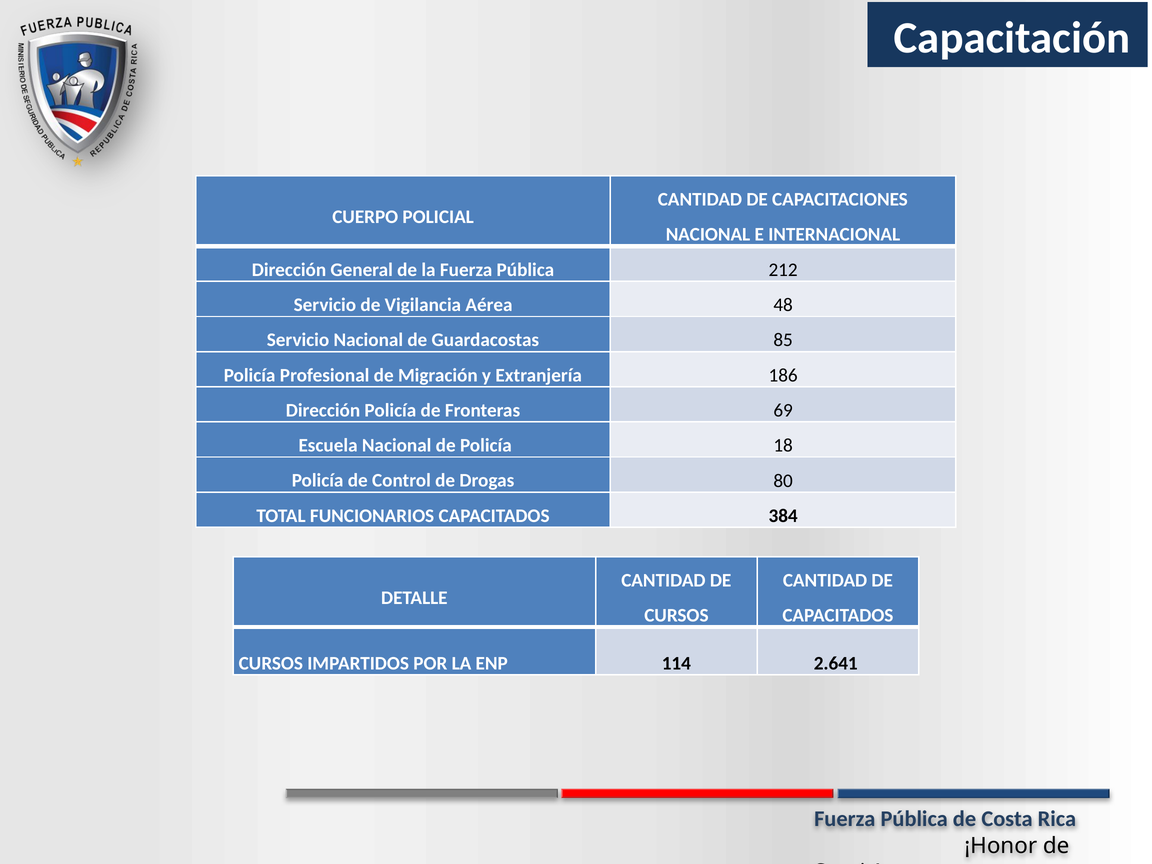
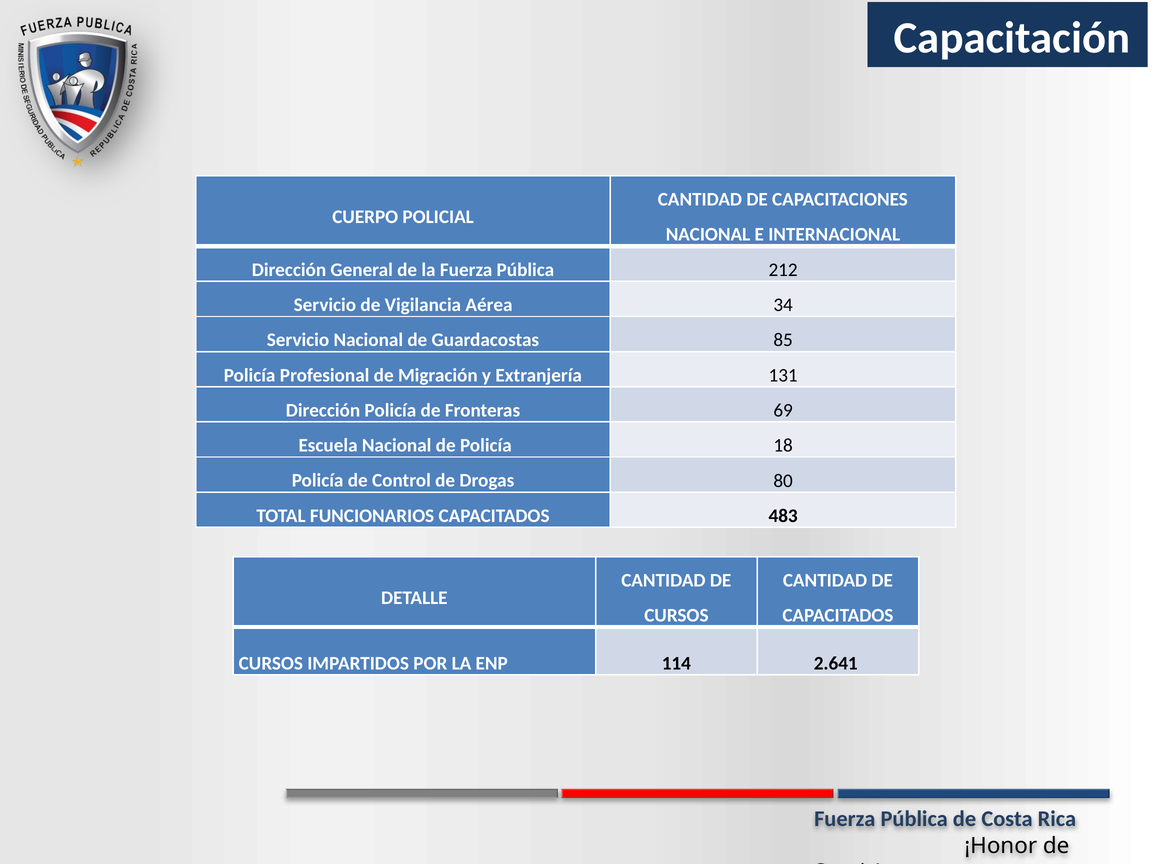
48: 48 -> 34 (783, 305)
186: 186 -> 131 (783, 375)
384: 384 -> 483 (783, 516)
